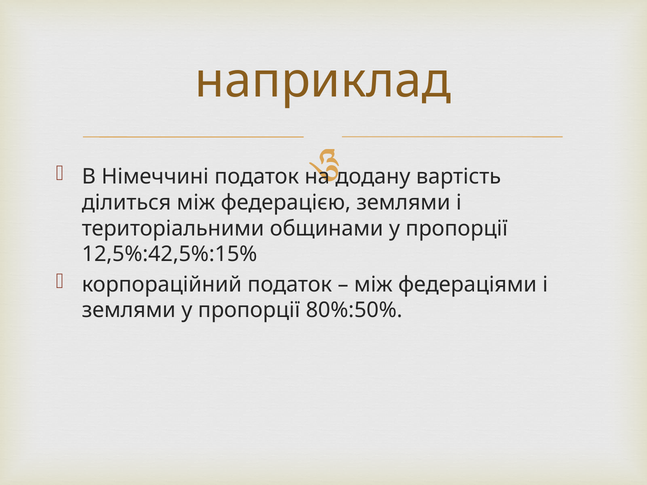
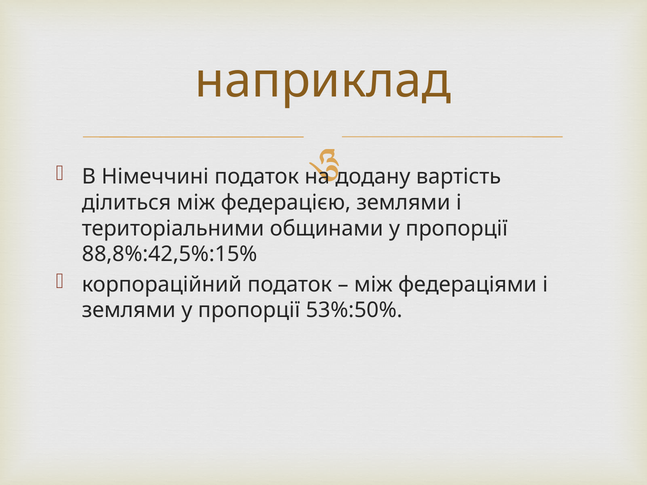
12,5%:42,5%:15%: 12,5%:42,5%:15% -> 88,8%:42,5%:15% (170, 254)
80%:50%: 80%:50% -> 53%:50% (354, 310)
